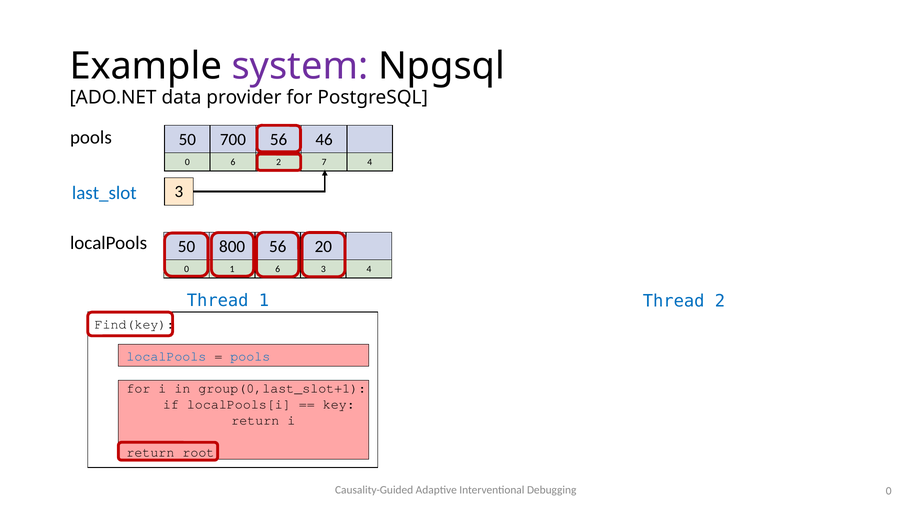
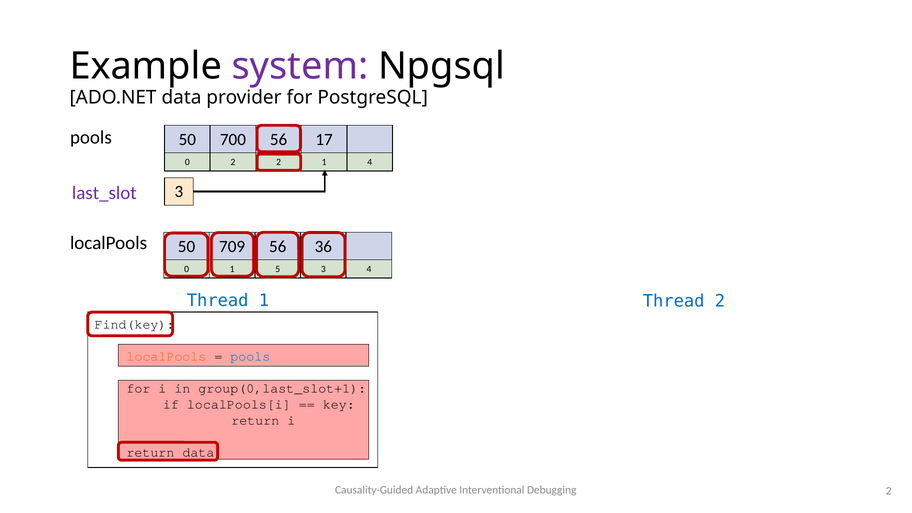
46: 46 -> 17 (324, 139)
0 6: 6 -> 2 (233, 162)
2 7: 7 -> 1 (324, 162)
last_slot colour: blue -> purple (104, 193)
800: 800 -> 709 (232, 246)
20: 20 -> 36 (323, 246)
1 6: 6 -> 5 (278, 269)
localPools colour: blue -> orange (166, 356)
return root: root -> data (198, 452)
Debugging 0: 0 -> 2 (889, 491)
